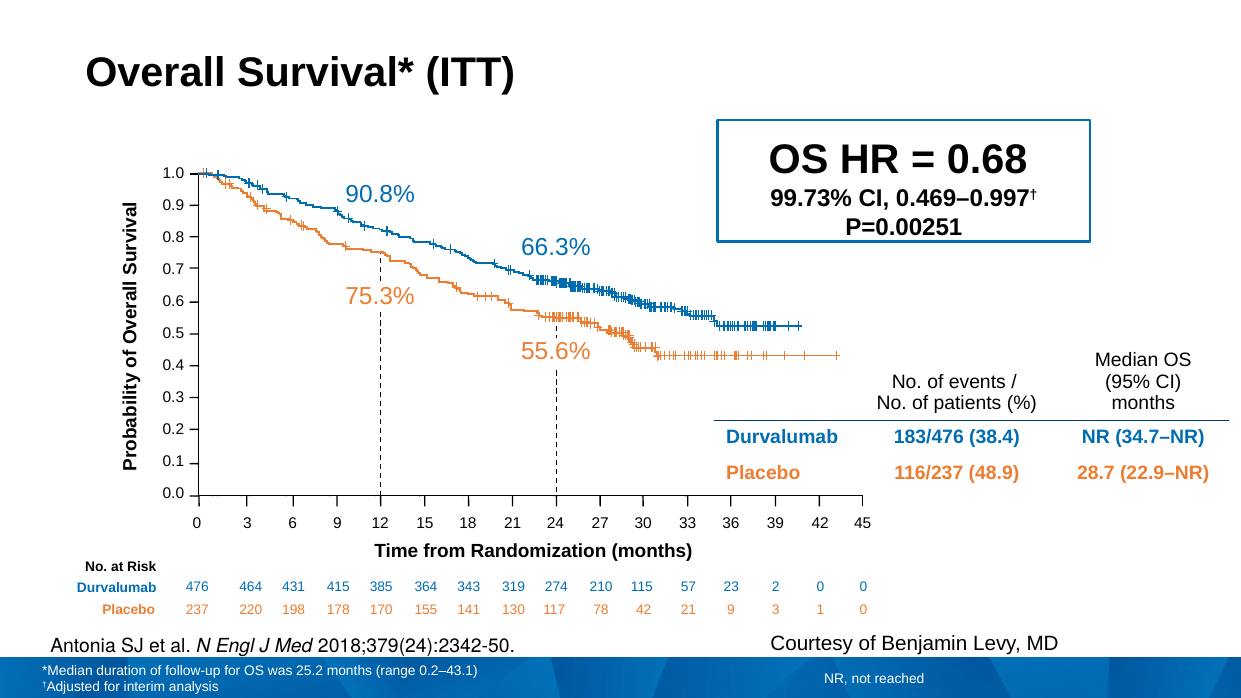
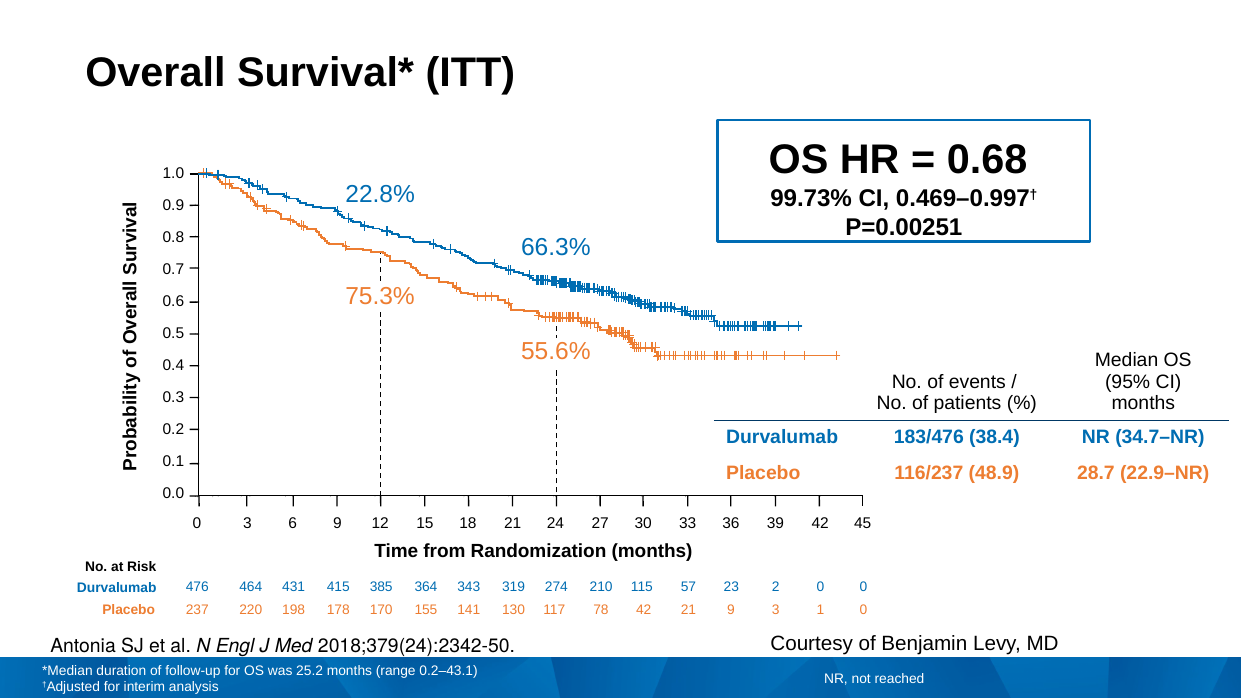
90.8%: 90.8% -> 22.8% (380, 194)
